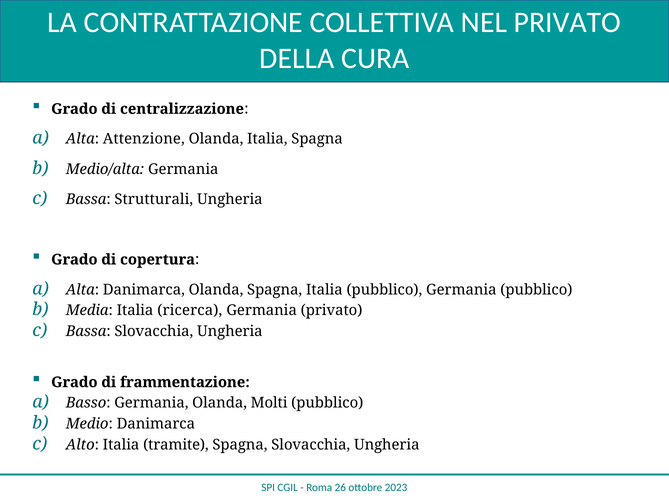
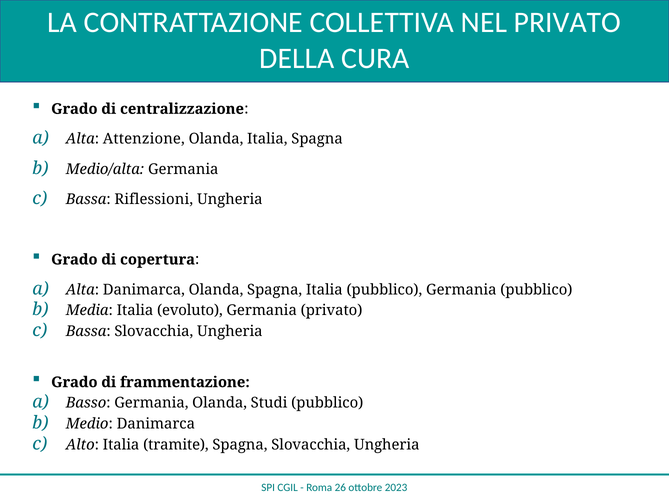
Strutturali: Strutturali -> Riflessioni (154, 199)
ricerca: ricerca -> evoluto (190, 310)
Molti: Molti -> Studi (269, 403)
